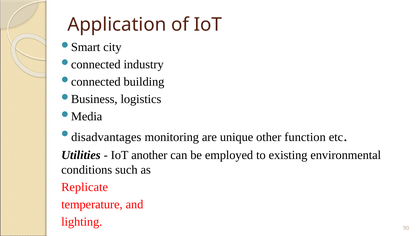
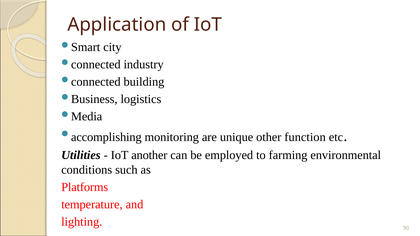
disadvantages: disadvantages -> accomplishing (106, 137)
existing: existing -> farming (288, 155)
Replicate: Replicate -> Platforms (85, 187)
